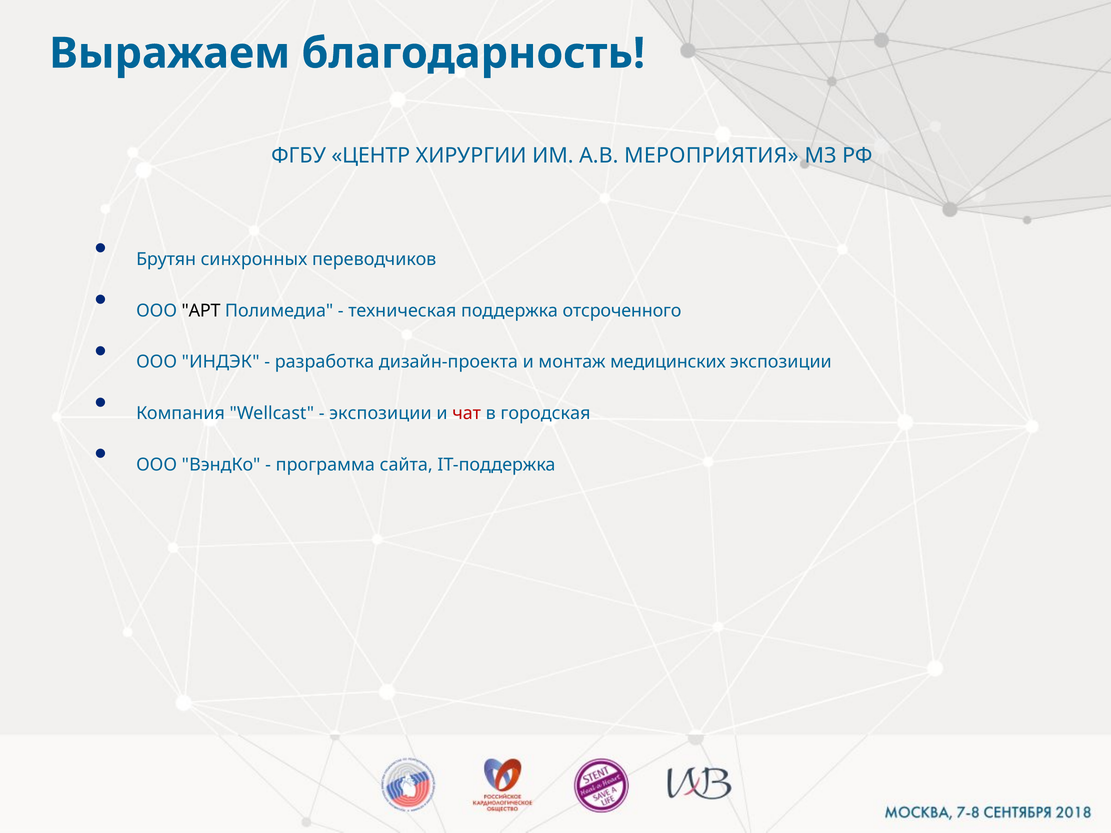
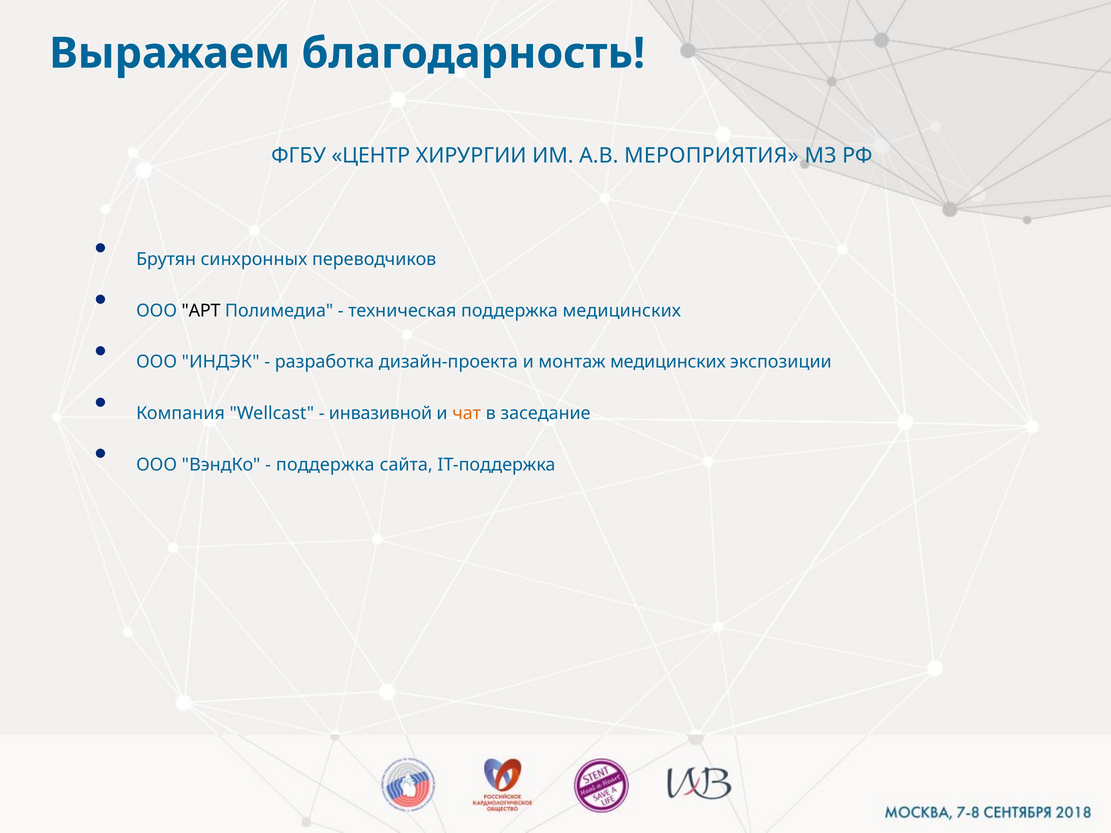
поддержка отсроченного: отсроченного -> медицинских (622, 311)
экспозиции: экспозиции -> инвазивной (381, 414)
чат colour: red -> orange (467, 414)
городская: городская -> заседание (546, 414)
программа: программа -> поддержка (325, 465)
